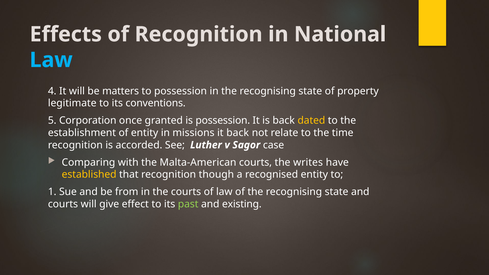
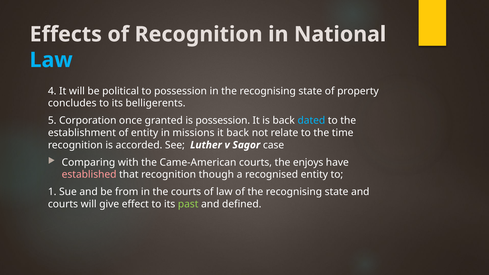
matters: matters -> political (121, 91)
legitimate: legitimate -> concludes (72, 103)
conventions: conventions -> belligerents (156, 103)
dated colour: yellow -> light blue (311, 121)
Malta-American: Malta-American -> Came-American (198, 162)
writes: writes -> enjoys (308, 162)
established colour: yellow -> pink (89, 175)
existing: existing -> defined (242, 204)
